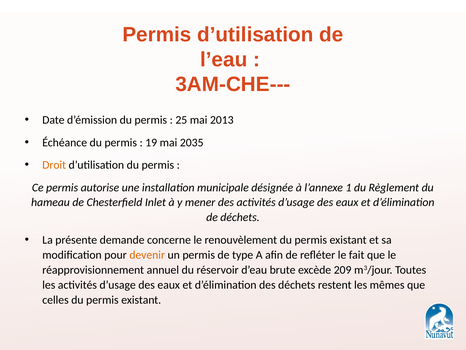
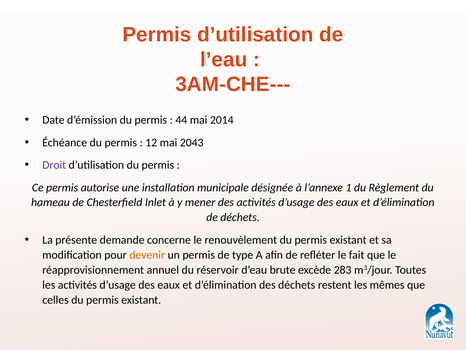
25: 25 -> 44 (181, 120)
2013: 2013 -> 2014 (222, 120)
19: 19 -> 12 (151, 142)
2035: 2035 -> 2043 (192, 142)
Droit colour: orange -> purple (54, 165)
209: 209 -> 283 (343, 269)
